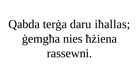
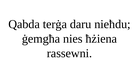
iħallas: iħallas -> nieħdu (112, 24)
